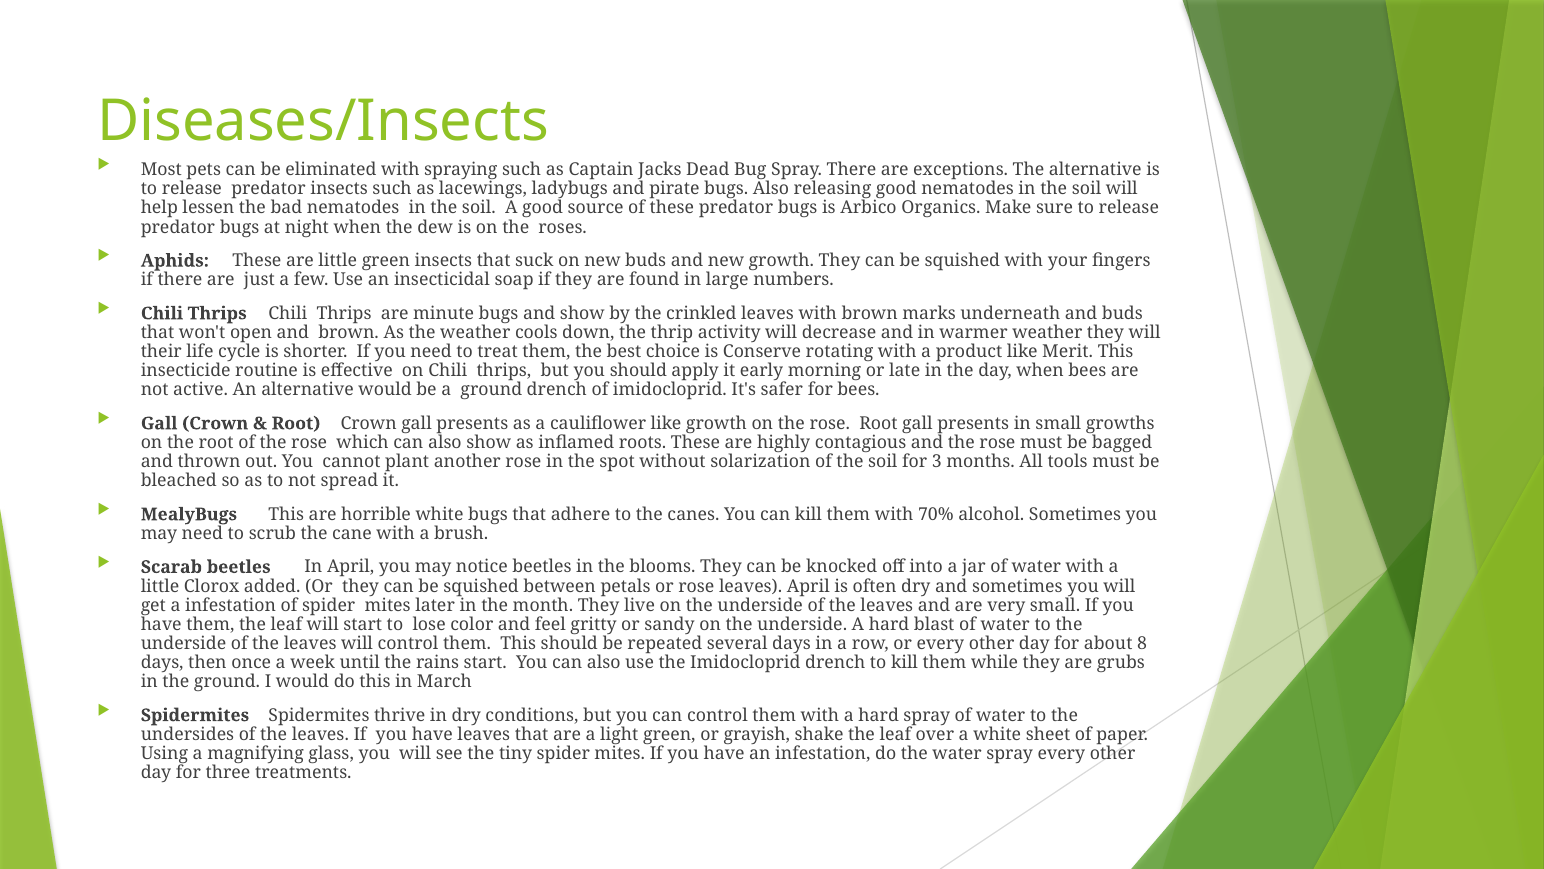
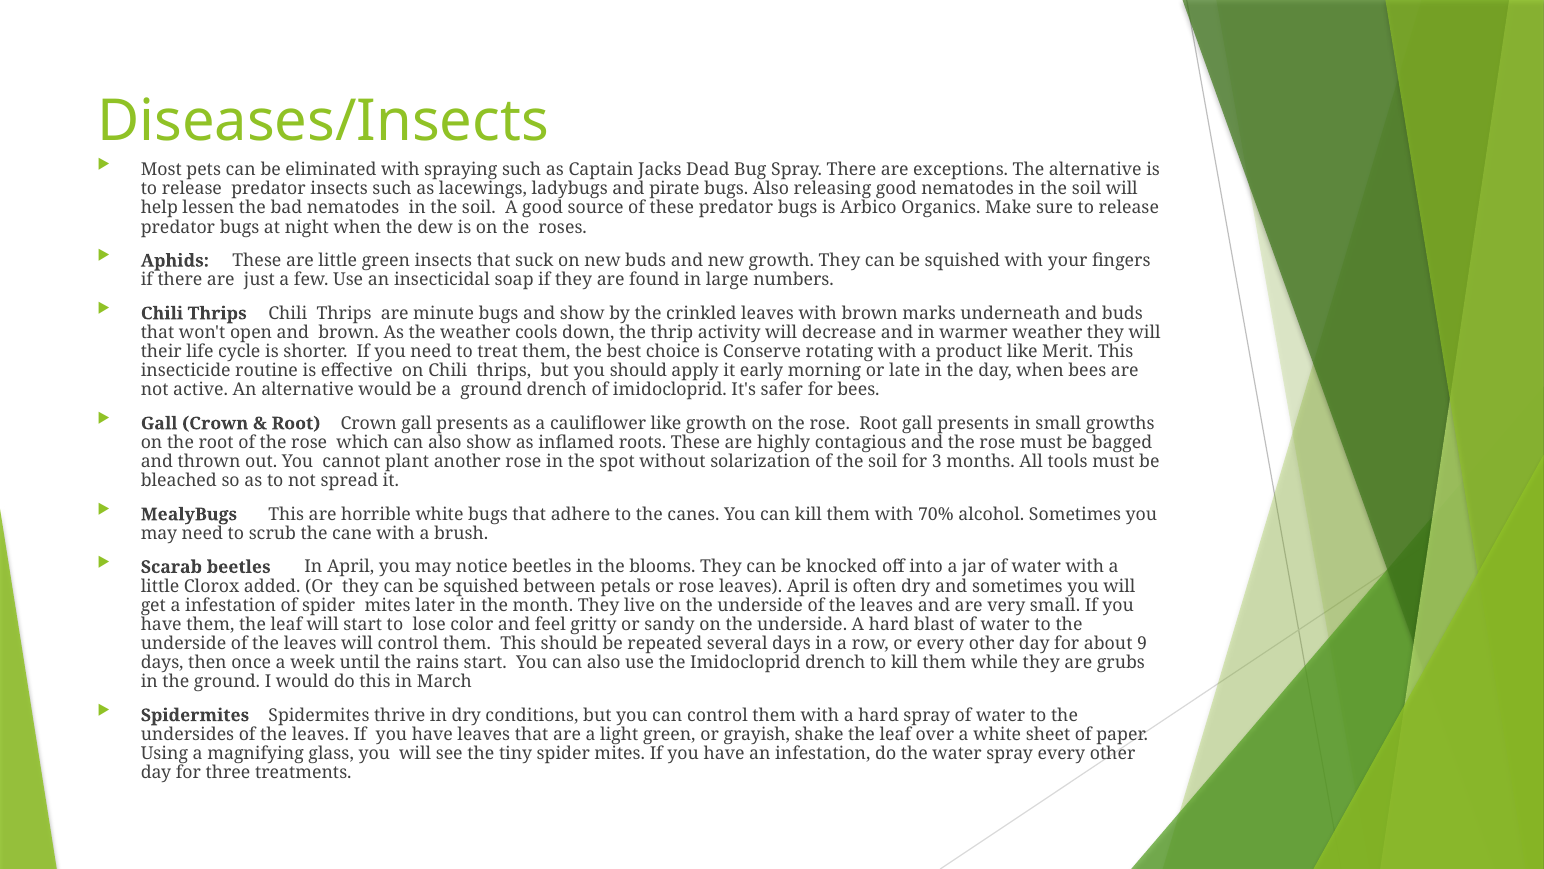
8: 8 -> 9 (1142, 643)
